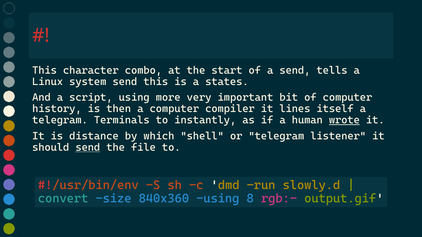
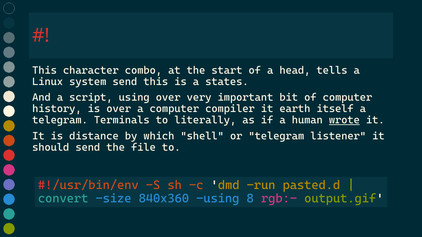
a send: send -> head (295, 70)
using more: more -> over (168, 98)
is then: then -> over (119, 109)
lines: lines -> earth (295, 109)
instantly: instantly -> literally (205, 120)
send underline: present -> none (88, 148)
slowly.d: slowly.d -> pasted.d (311, 185)
